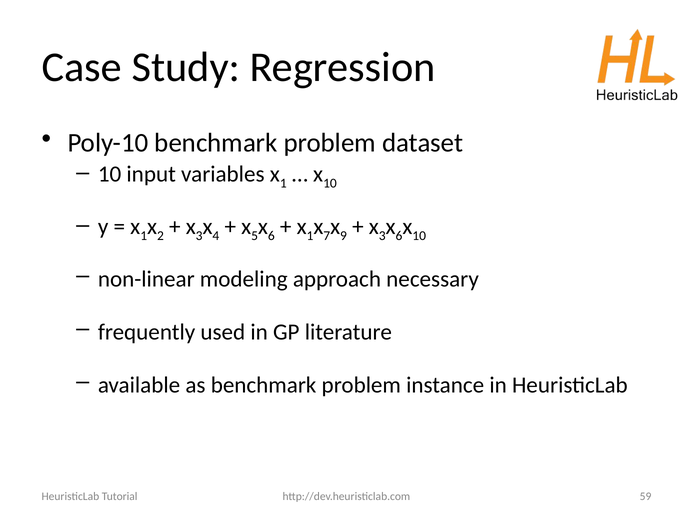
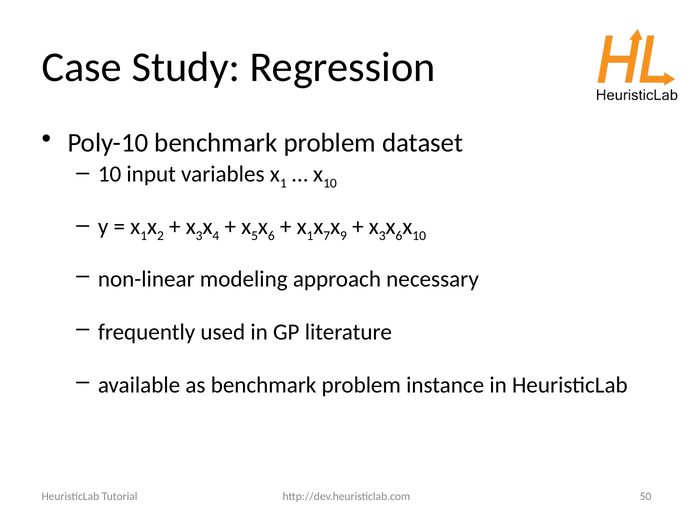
59: 59 -> 50 (646, 496)
